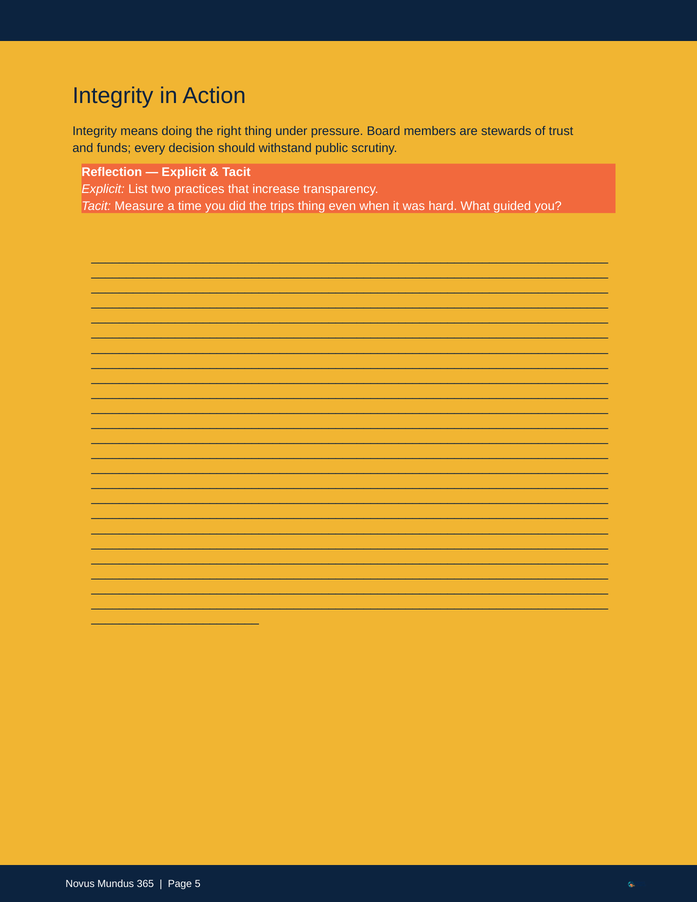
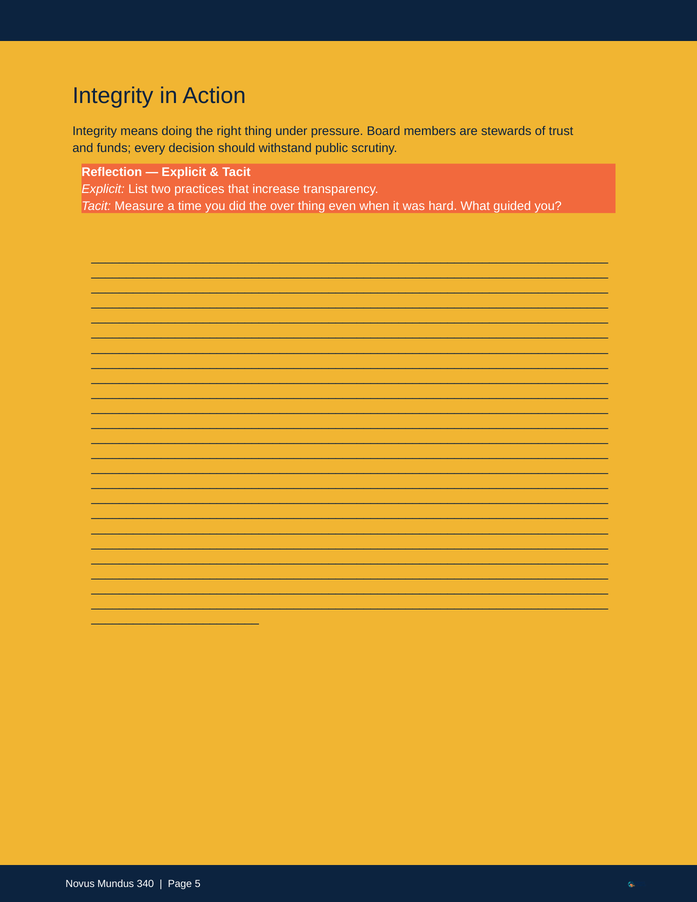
trips: trips -> over (282, 206)
365: 365 -> 340 (145, 884)
